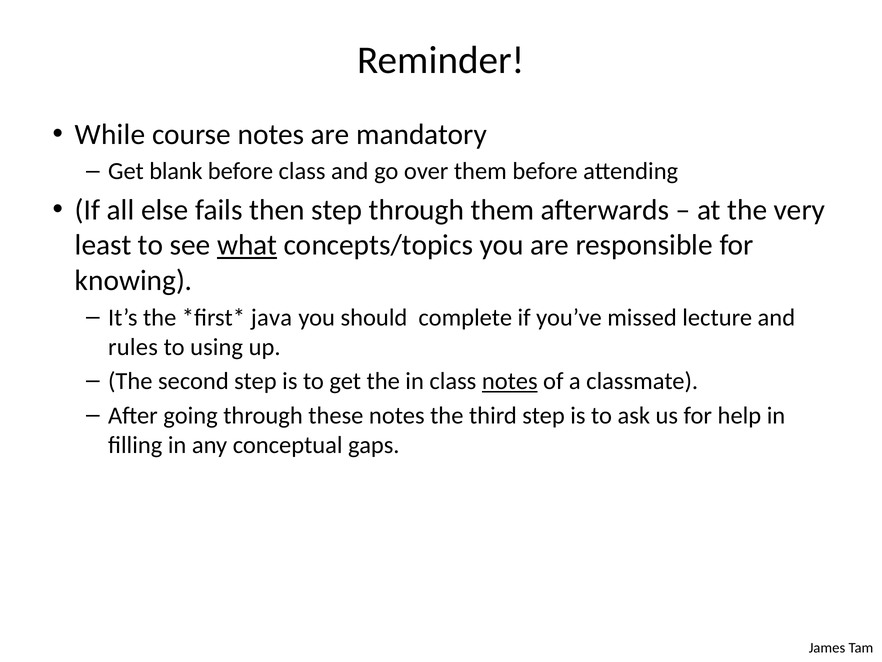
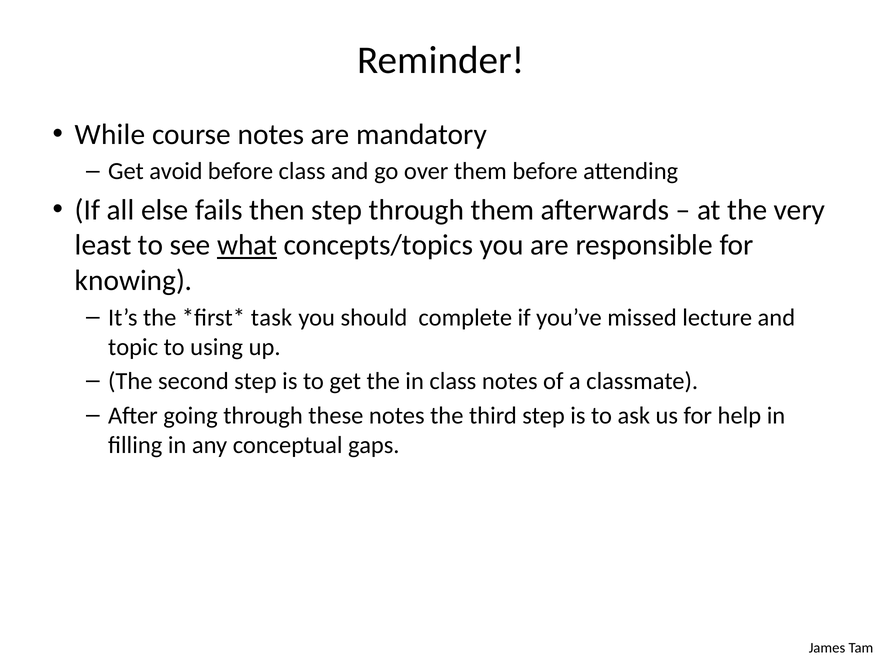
blank: blank -> avoid (176, 171)
java: java -> task (272, 317)
rules: rules -> topic (133, 347)
notes underline: present -> none (510, 381)
